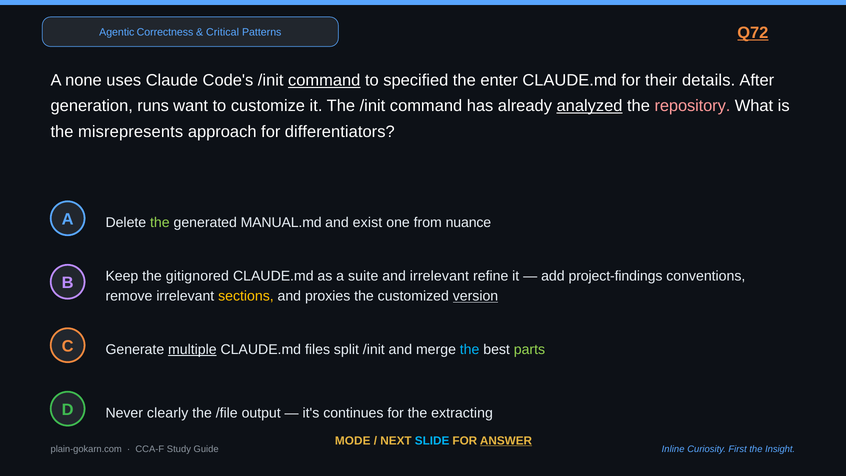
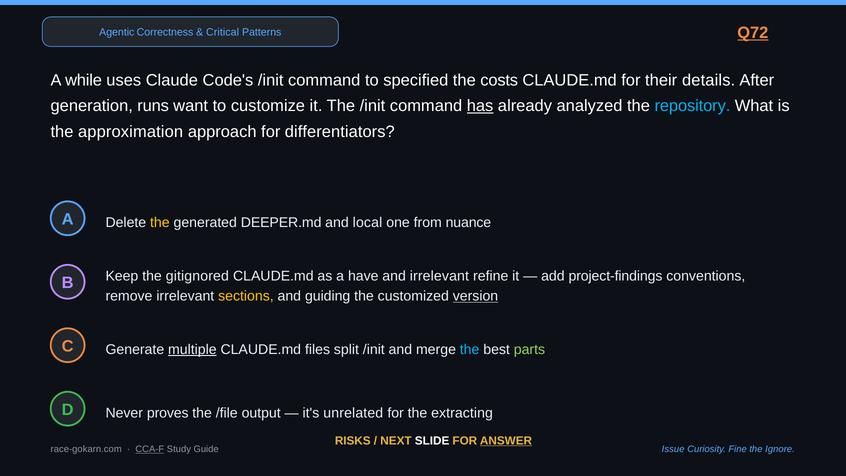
none: none -> while (84, 80)
command underline: present -> none (324, 80)
enter: enter -> costs (499, 80)
has underline: none -> present (480, 106)
analyzed underline: present -> none (590, 106)
repository colour: pink -> light blue (692, 106)
misrepresents: misrepresents -> approximation (131, 132)
the colour: light green -> yellow (160, 223)
MANUAL.md: MANUAL.md -> DEEPER.md (281, 223)
exist: exist -> local (367, 223)
suite: suite -> have (363, 276)
proxies: proxies -> guiding (328, 296)
clearly: clearly -> proves (168, 413)
continues: continues -> unrelated (353, 413)
MODE: MODE -> RISKS (353, 441)
SLIDE colour: light blue -> white (432, 441)
plain-gokarn.com: plain-gokarn.com -> race-gokarn.com (86, 449)
CCA-F underline: none -> present (150, 449)
Inline: Inline -> Issue (673, 449)
First: First -> Fine (738, 449)
Insight: Insight -> Ignore (780, 449)
